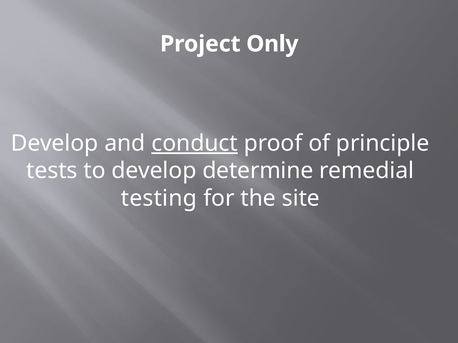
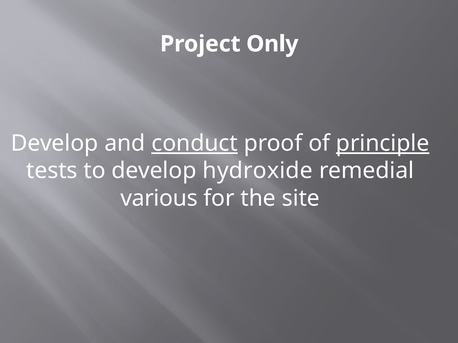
principle underline: none -> present (383, 144)
determine: determine -> hydroxide (258, 171)
testing: testing -> various (159, 199)
